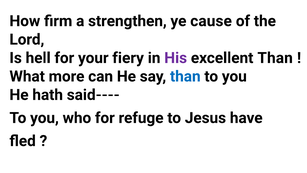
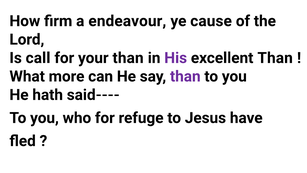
strengthen: strengthen -> endeavour (127, 21)
hell: hell -> call (38, 58)
your fiery: fiery -> than (128, 58)
than colour: blue -> purple (185, 76)
